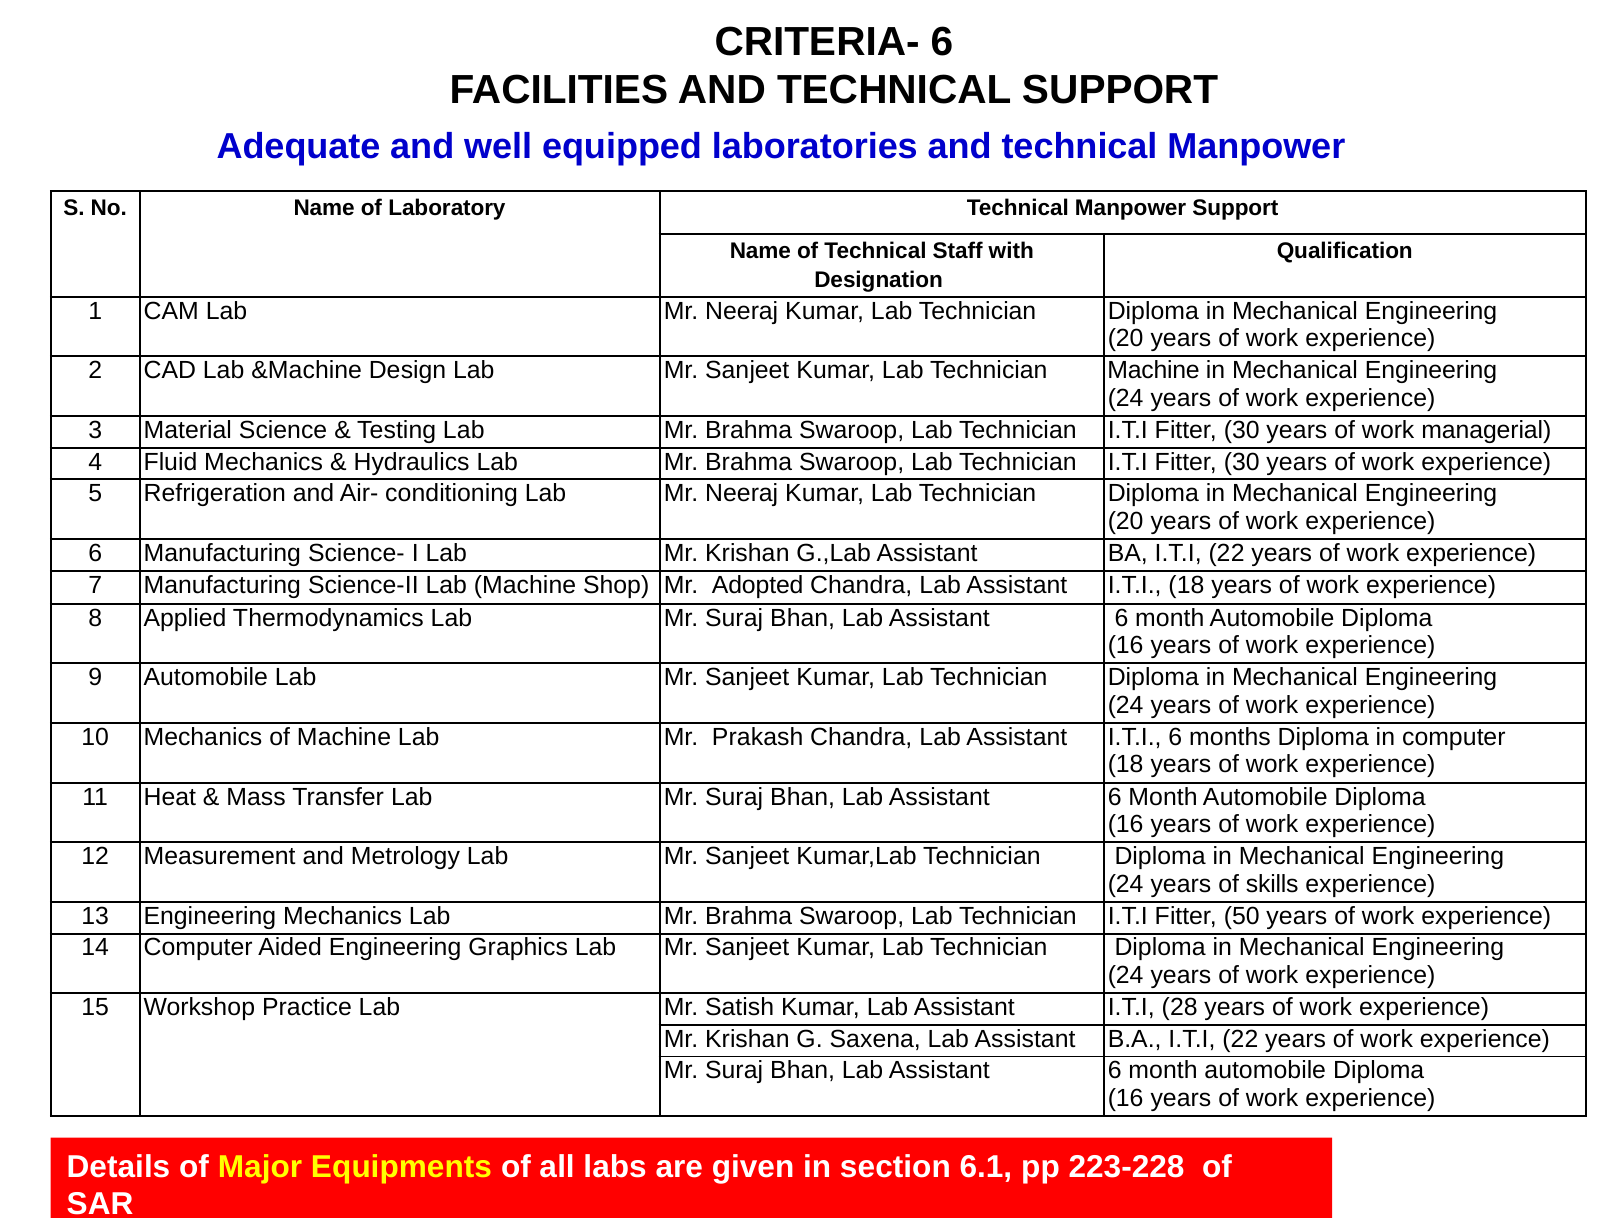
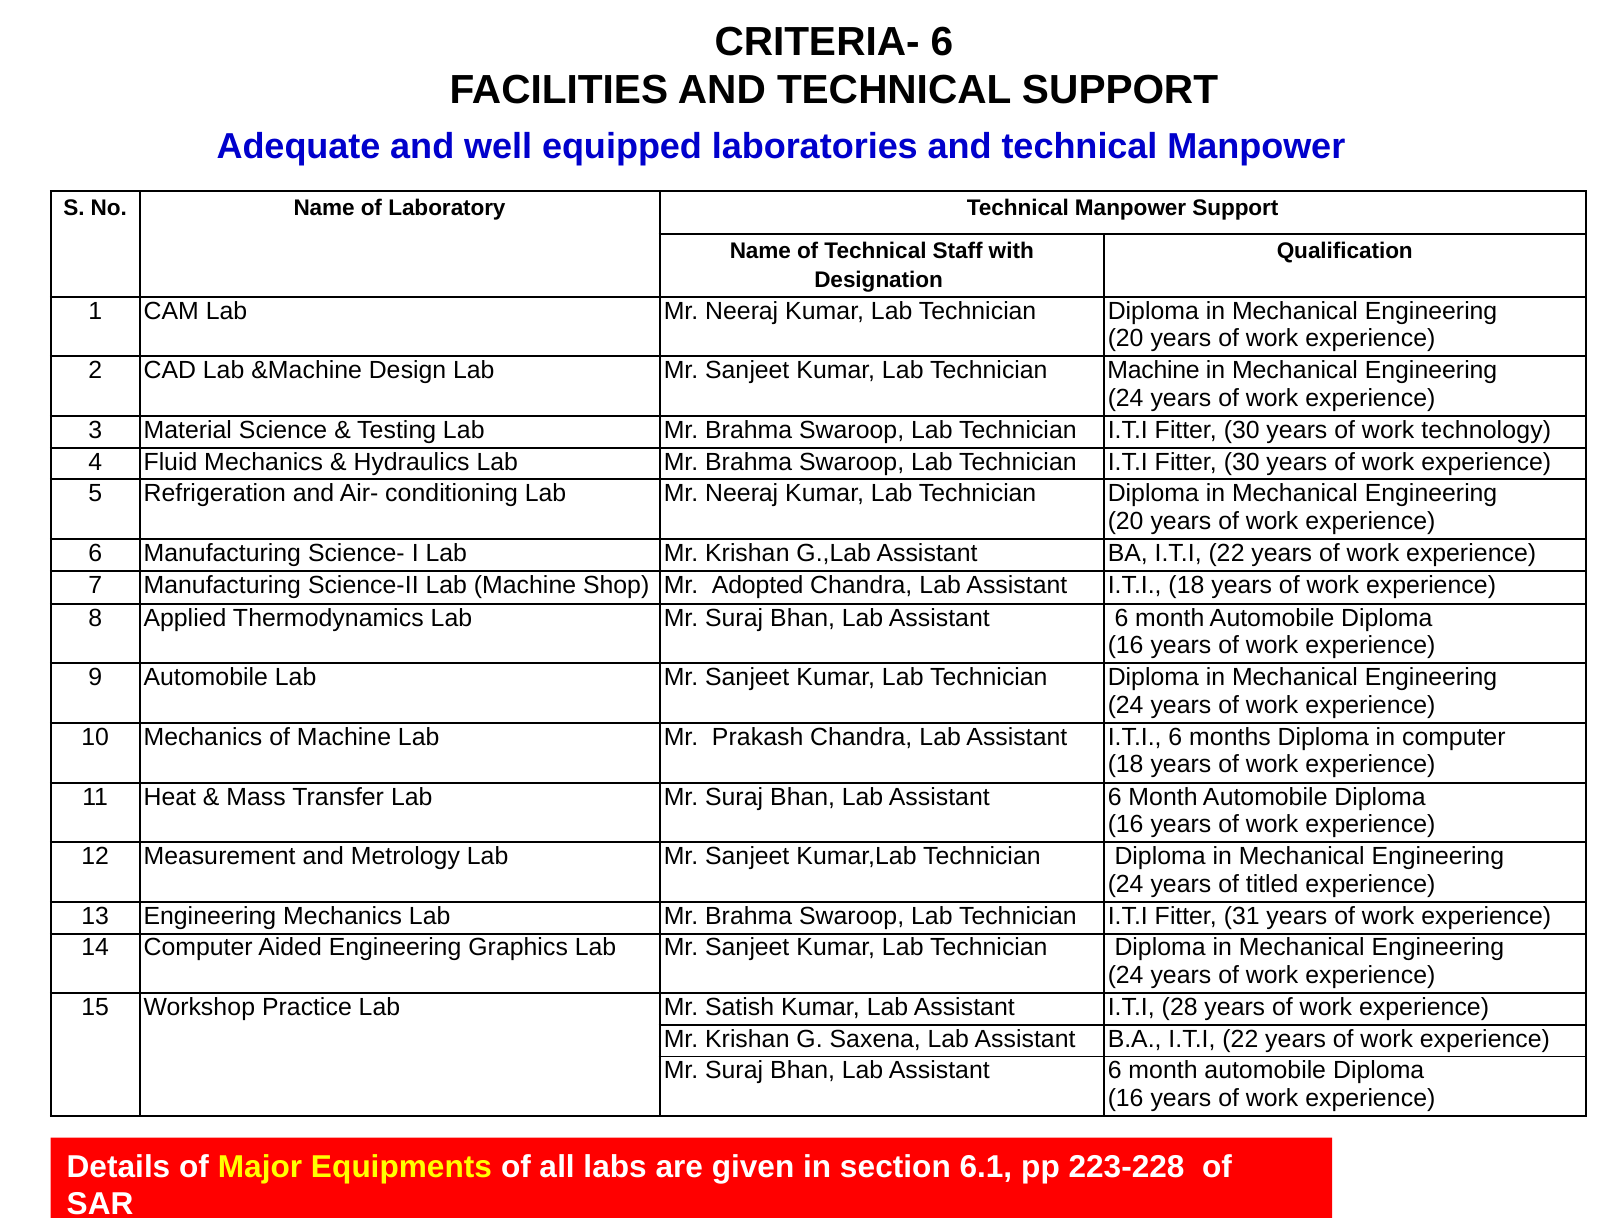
managerial: managerial -> technology (1486, 430)
skills: skills -> titled (1272, 884)
50: 50 -> 31 (1242, 916)
